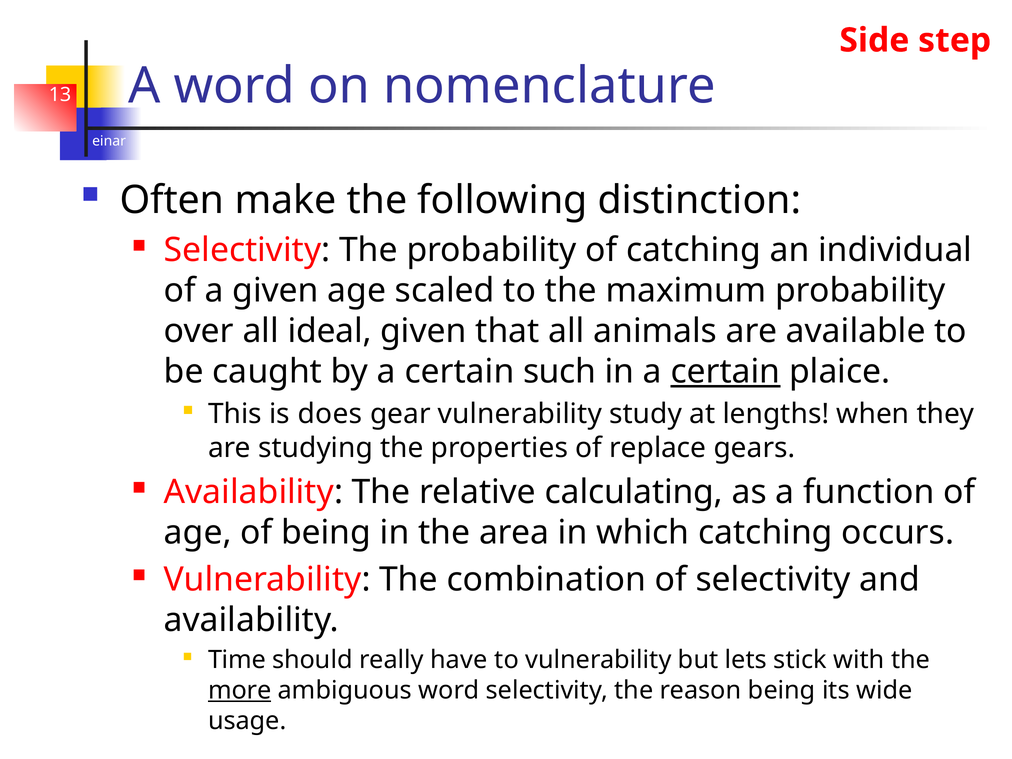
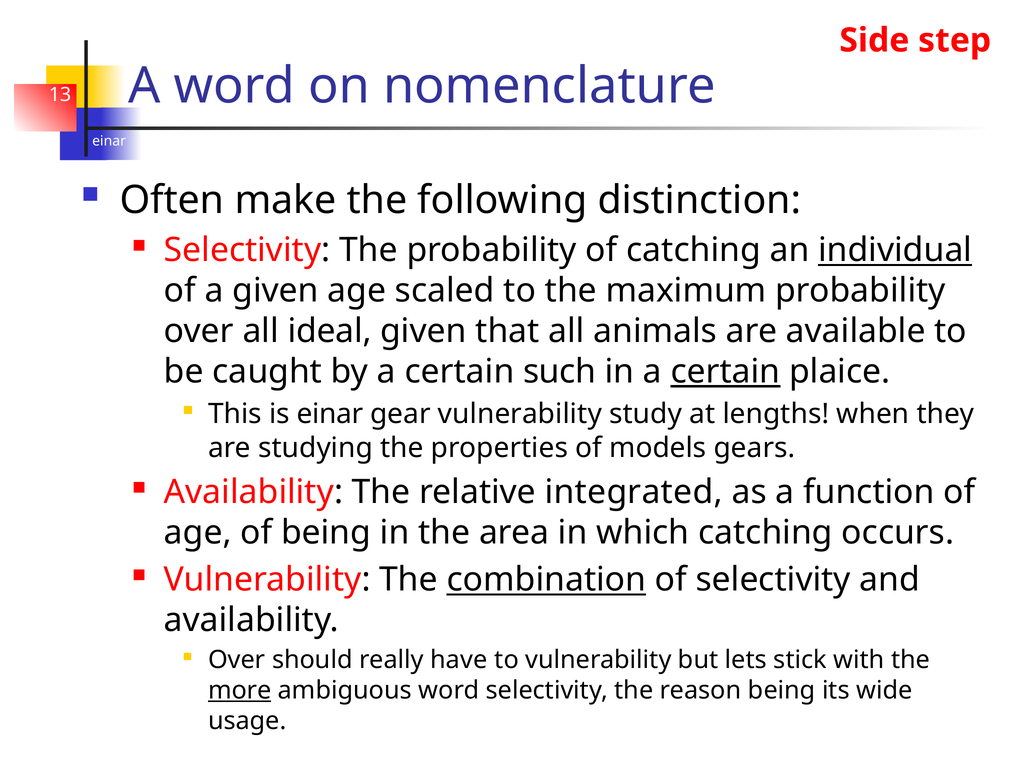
individual underline: none -> present (895, 250)
is does: does -> einar (330, 414)
replace: replace -> models (658, 448)
calculating: calculating -> integrated (634, 492)
combination underline: none -> present (546, 580)
Time: Time -> Over (237, 660)
